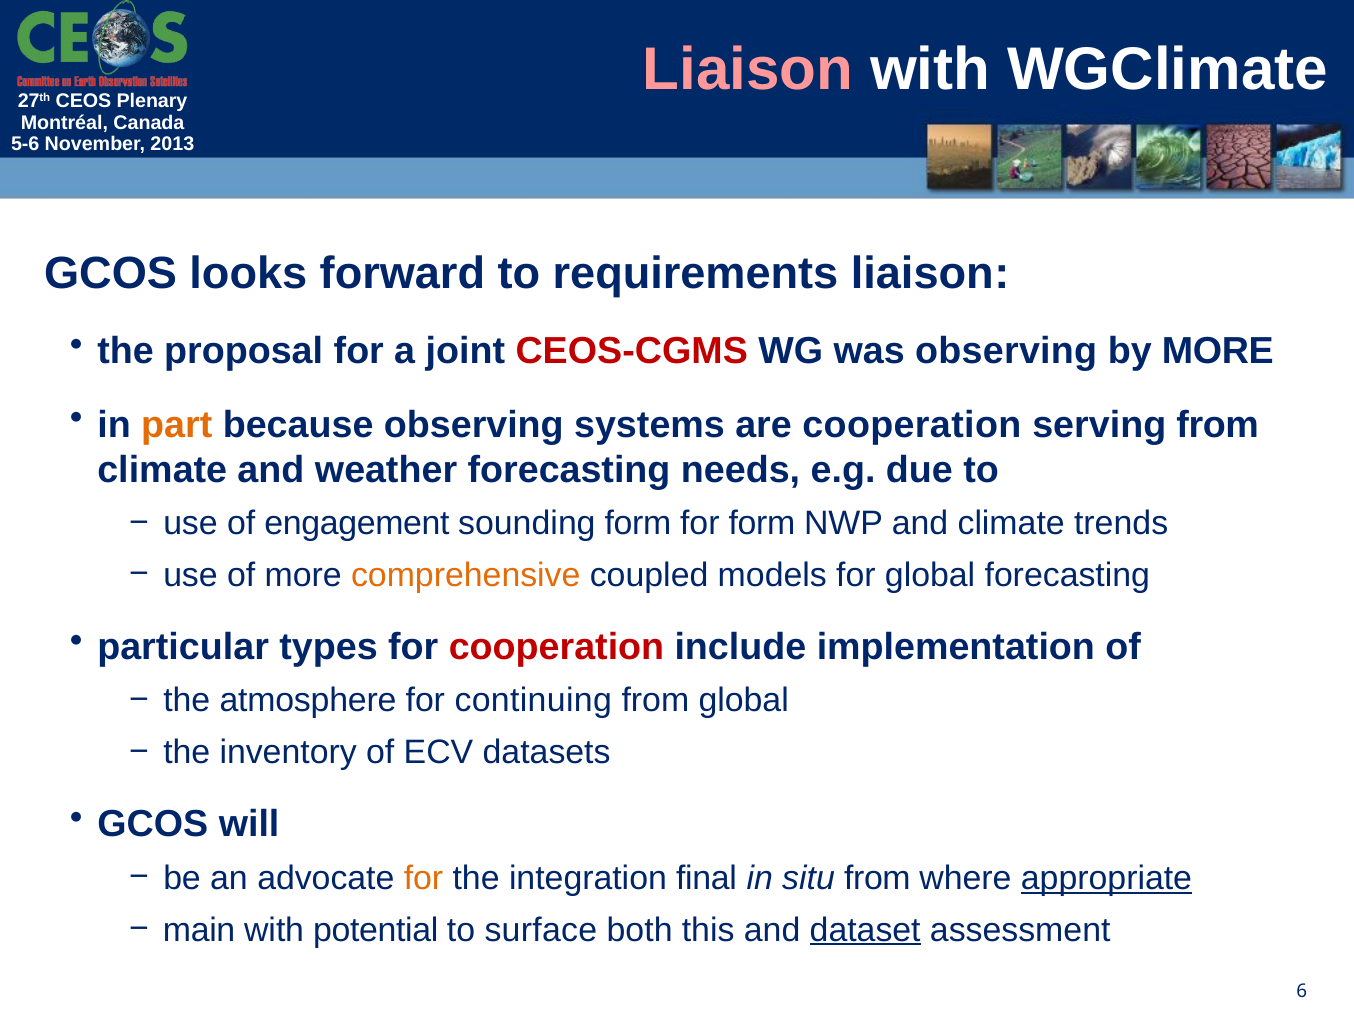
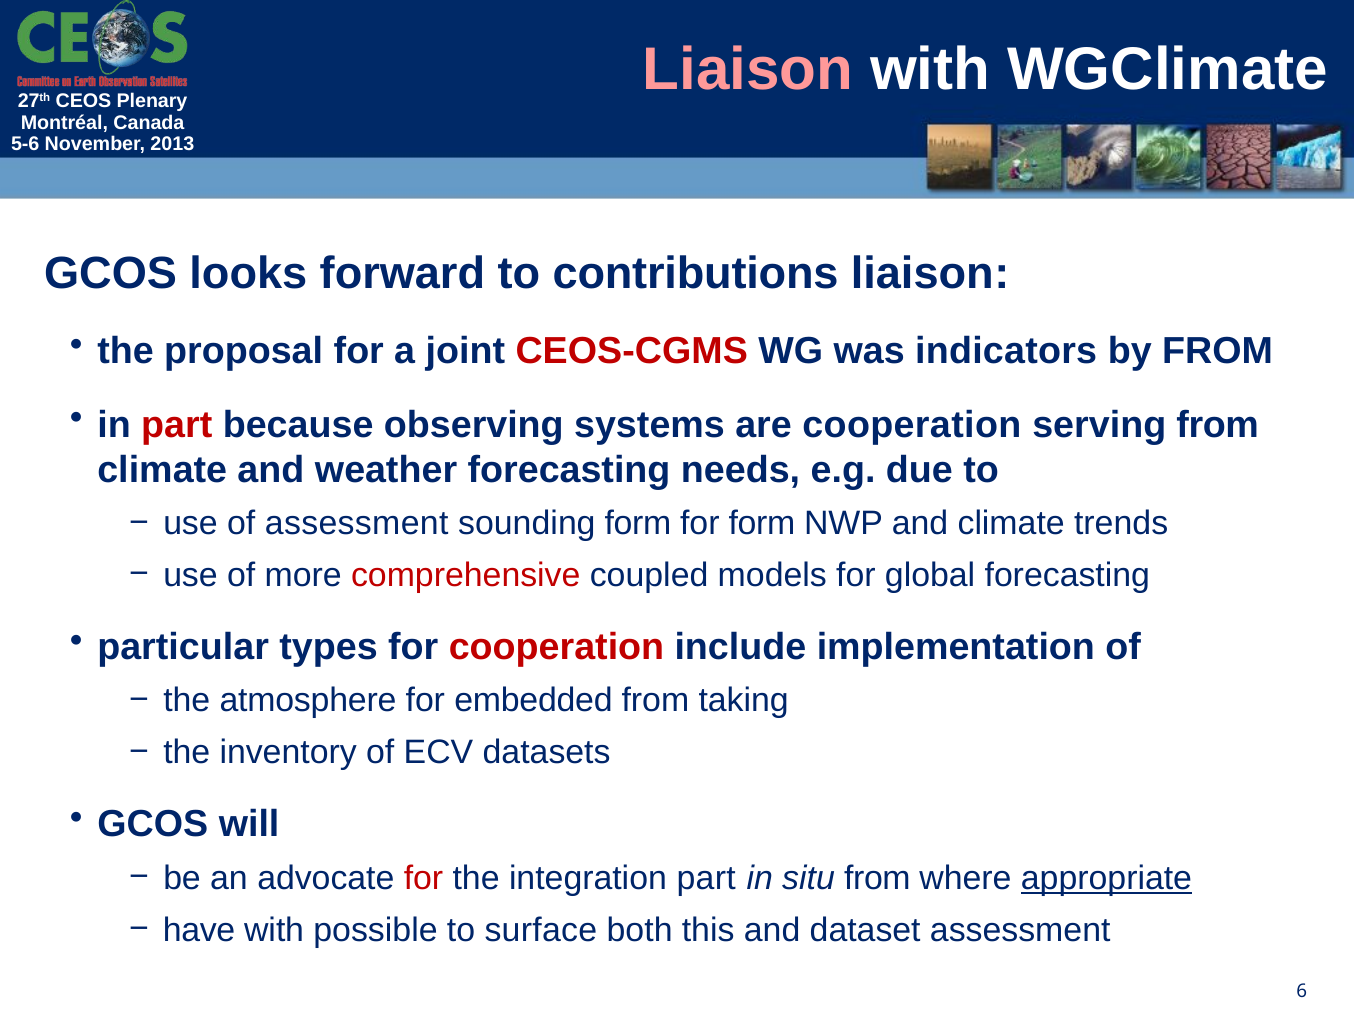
requirements: requirements -> contributions (696, 274)
was observing: observing -> indicators (1006, 351)
by MORE: MORE -> FROM (1218, 351)
part colour: orange -> red (177, 425)
of engagement: engagement -> assessment (357, 524)
comprehensive colour: orange -> red (466, 576)
continuing: continuing -> embedded (534, 701)
from global: global -> taking (744, 701)
for colour: orange -> red (424, 878)
integration final: final -> part (706, 878)
main: main -> have (199, 930)
potential: potential -> possible (376, 930)
dataset underline: present -> none (865, 930)
